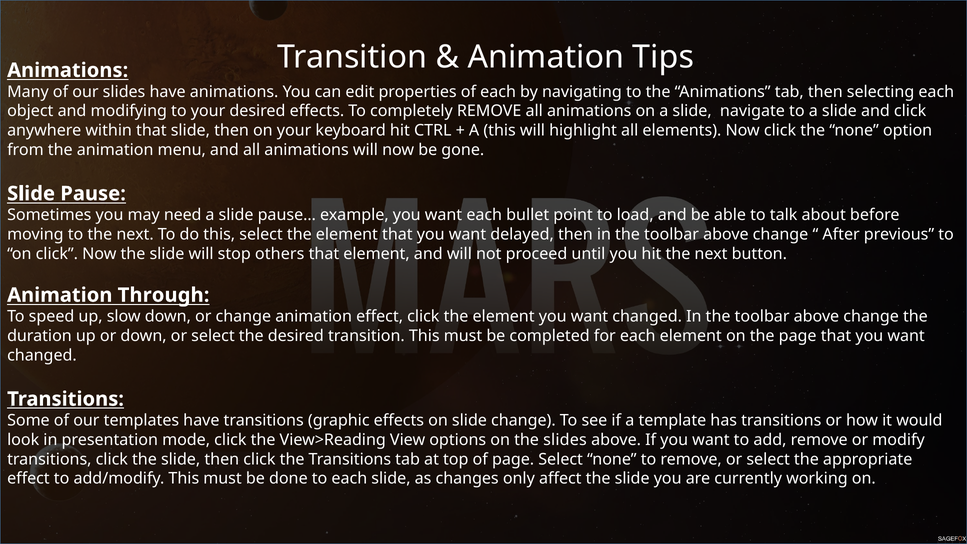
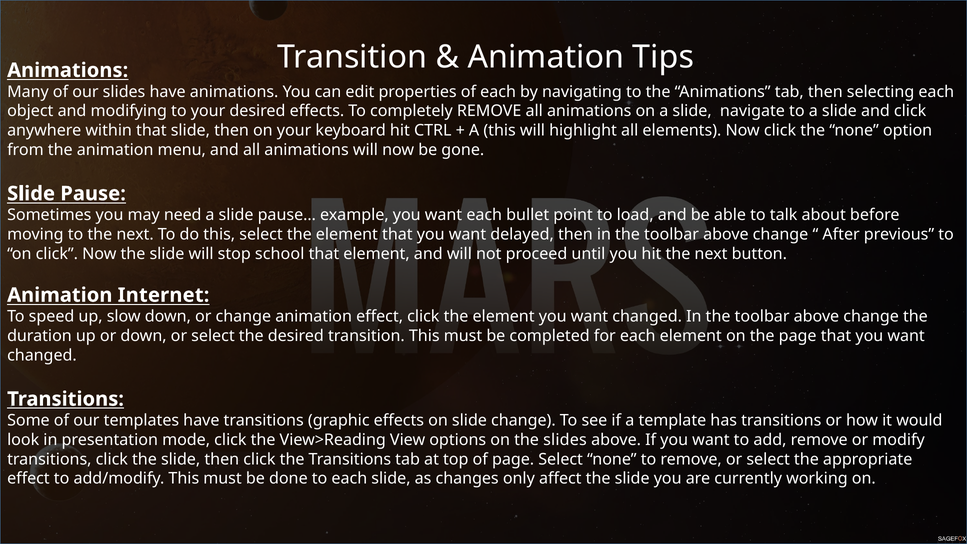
others: others -> school (280, 254)
Through: Through -> Internet (164, 295)
